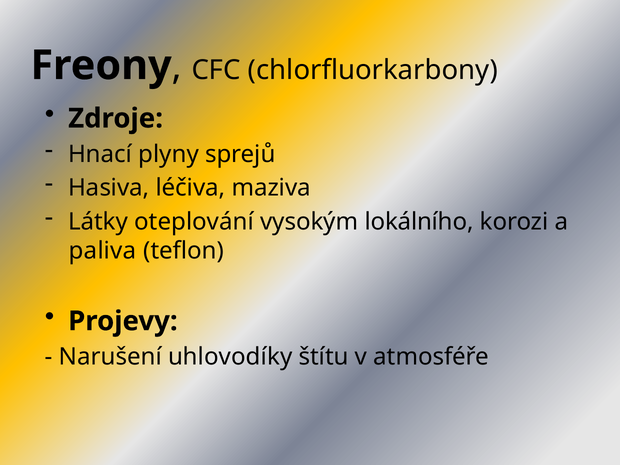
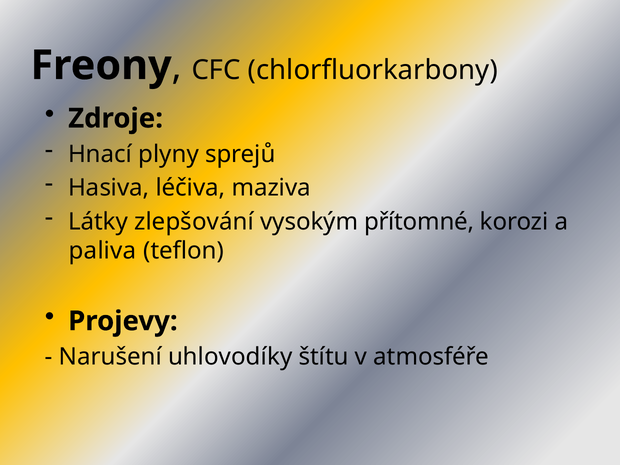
oteplování: oteplování -> zlepšování (194, 222)
lokálního: lokálního -> přítomné (419, 222)
